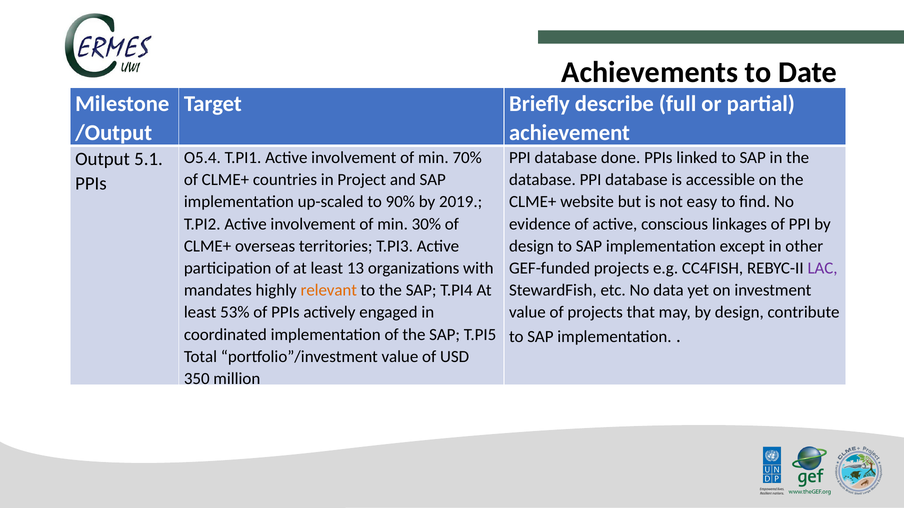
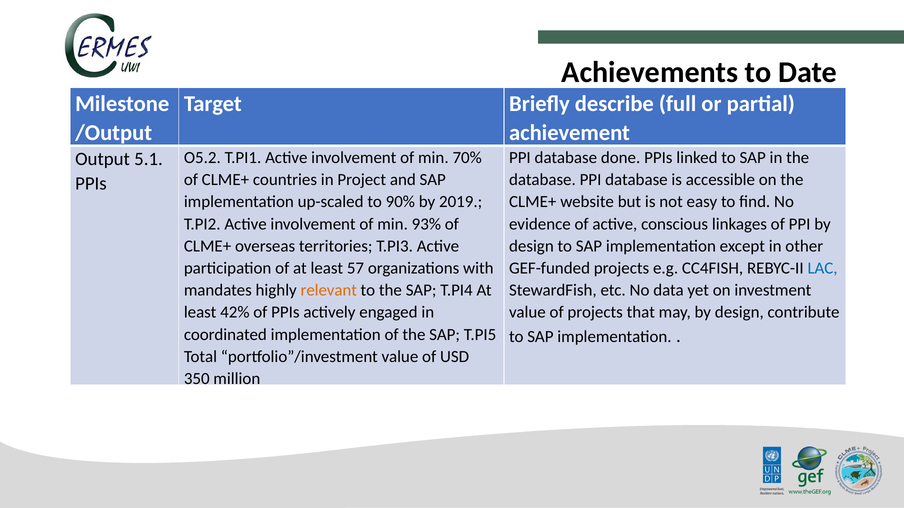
O5.4: O5.4 -> O5.2 (202, 158)
30%: 30% -> 93% (426, 224)
13: 13 -> 57 (355, 268)
LAC colour: purple -> blue (823, 268)
53%: 53% -> 42% (235, 313)
